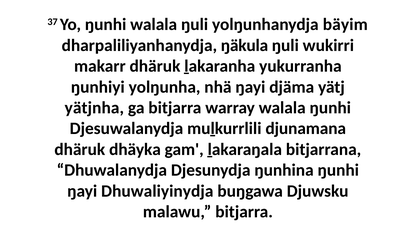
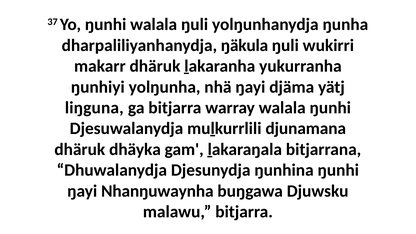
bäyim: bäyim -> ŋunha (345, 25)
yätjnha: yätjnha -> liŋguna (94, 108)
Dhuwaliyinydja: Dhuwaliyinydja -> Nhanŋuwaynha (157, 191)
